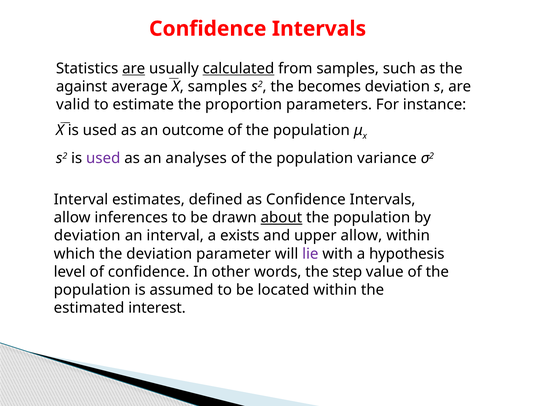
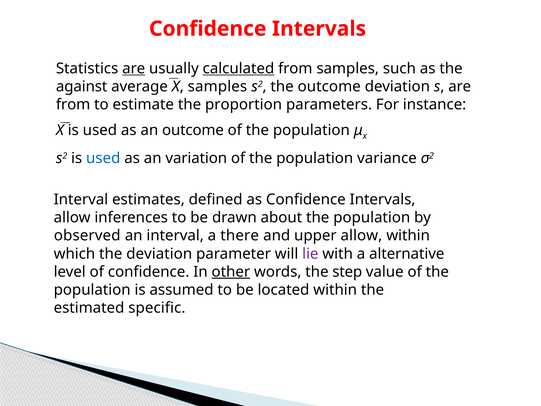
the becomes: becomes -> outcome (329, 87)
valid: valid -> from (73, 105)
used colour: purple -> blue (103, 158)
analyses: analyses -> variation (196, 158)
about underline: present -> none (281, 218)
deviation: deviation -> observed (87, 236)
exists: exists -> there (240, 236)
hypothesis: hypothesis -> alternative (407, 254)
other underline: none -> present (231, 272)
interest: interest -> specific (157, 308)
